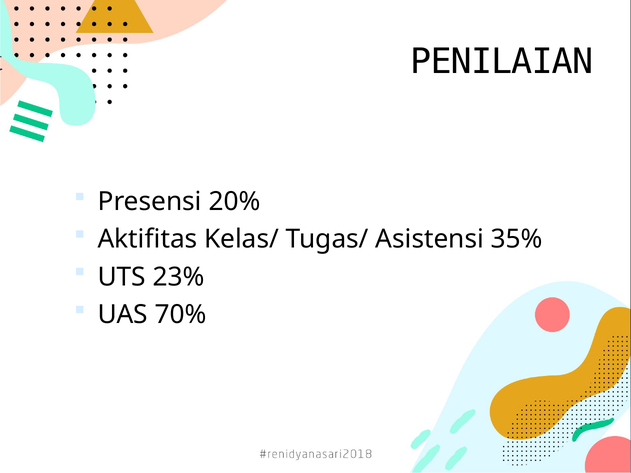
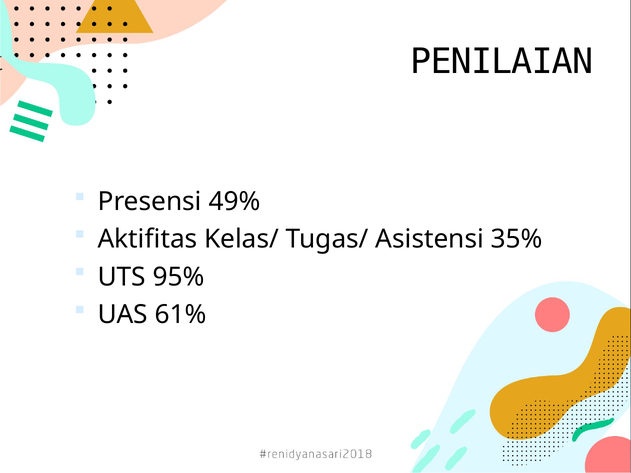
20%: 20% -> 49% (234, 202)
23%: 23% -> 95% (179, 277)
70%: 70% -> 61% (181, 315)
